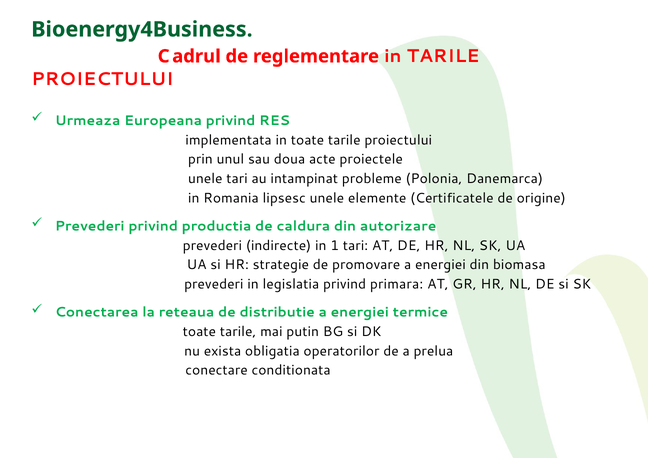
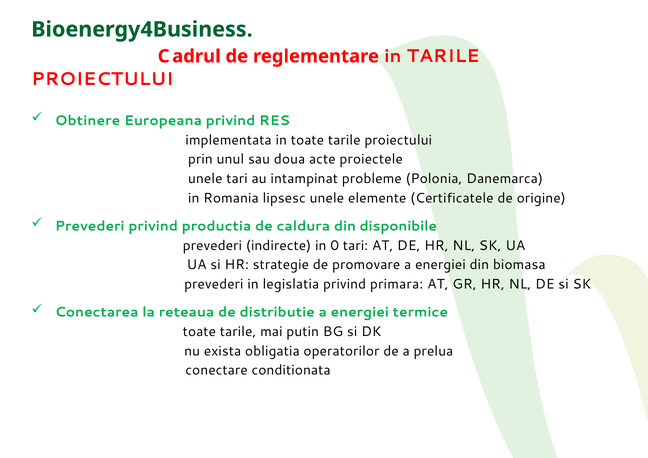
Urmeaza: Urmeaza -> Obtinere (88, 121)
autorizare: autorizare -> disponibile (398, 226)
1: 1 -> 0 (335, 246)
